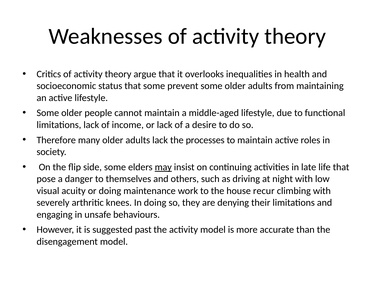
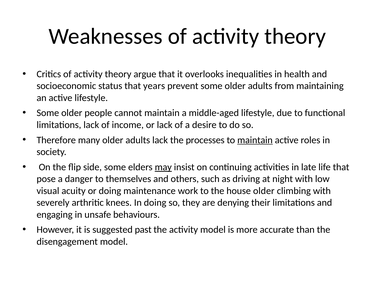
that some: some -> years (154, 86)
maintain underline: none -> present (255, 140)
house recur: recur -> older (264, 191)
